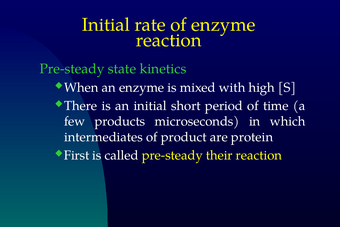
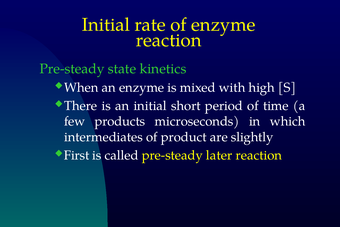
protein: protein -> slightly (252, 137)
their: their -> later (219, 155)
